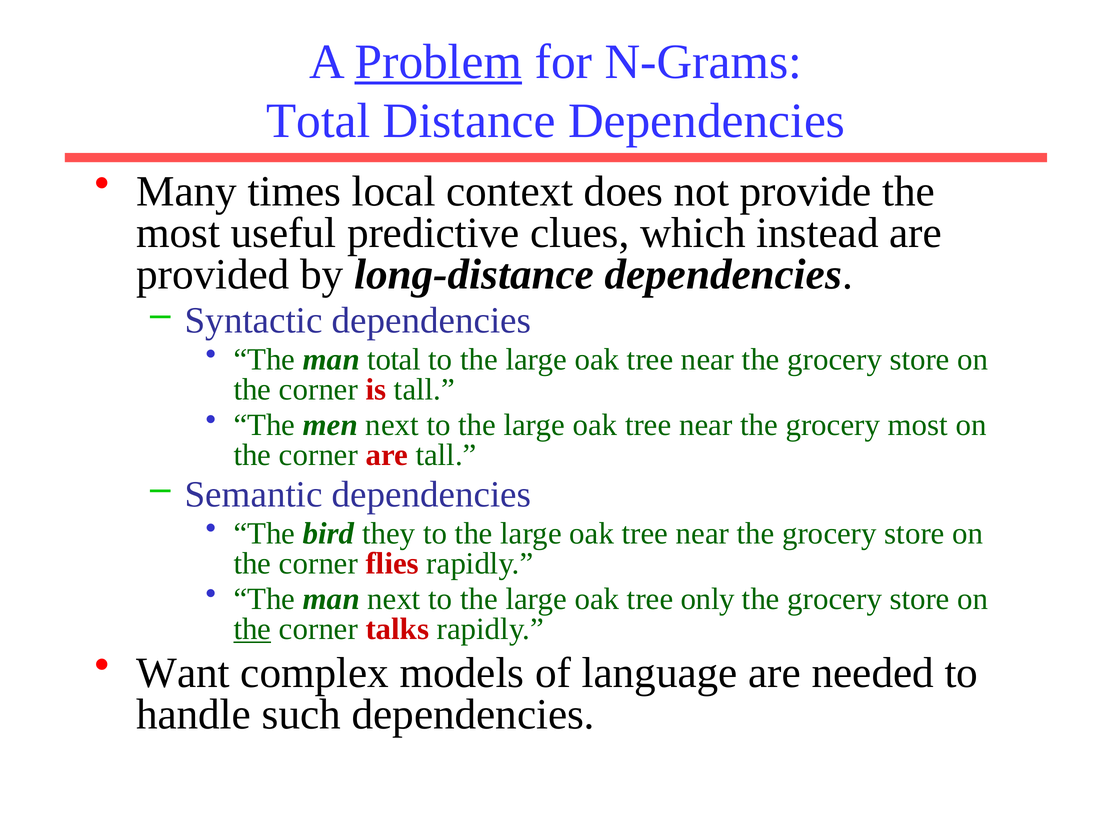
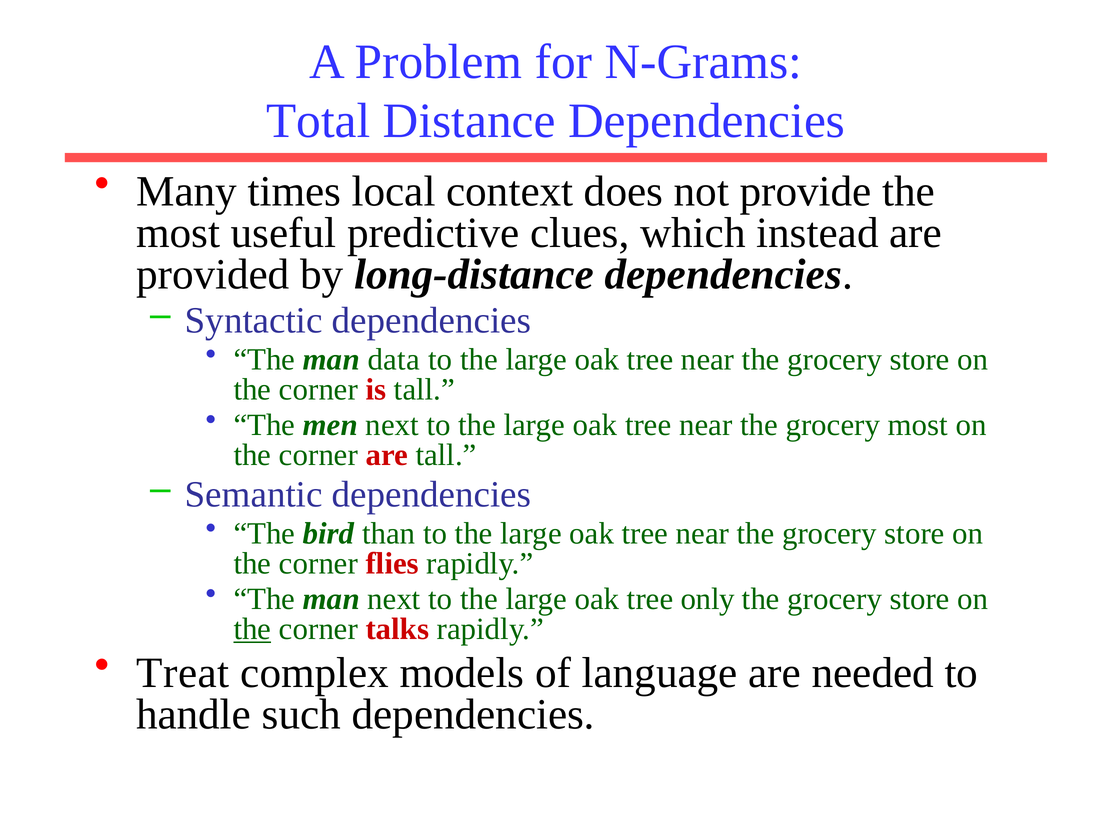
Problem underline: present -> none (438, 62)
man total: total -> data (394, 360)
they: they -> than (389, 534)
Want: Want -> Treat (183, 673)
